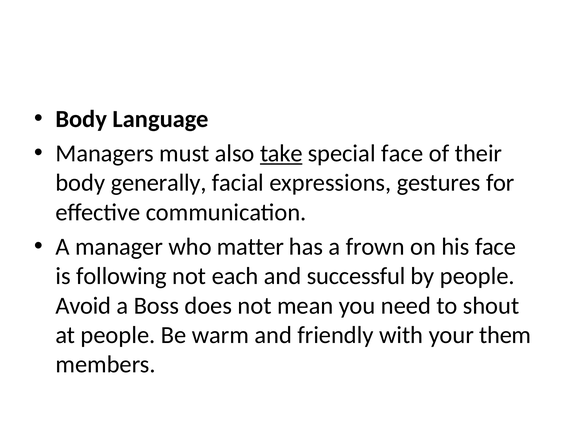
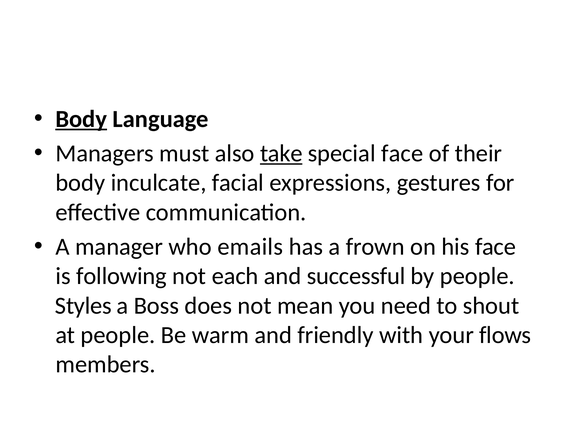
Body underline: none -> present (81, 119)
generally: generally -> inculcate (159, 183)
matter: matter -> emails (250, 247)
Avoid: Avoid -> Styles (83, 305)
them: them -> flows (505, 335)
